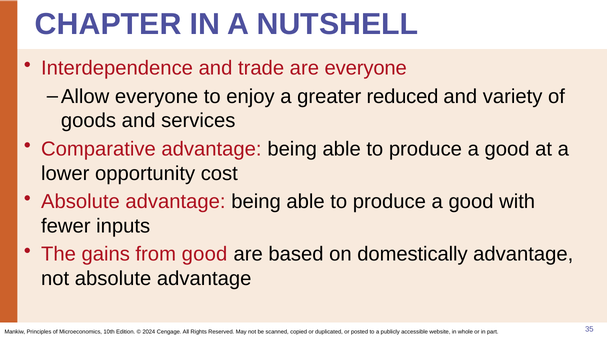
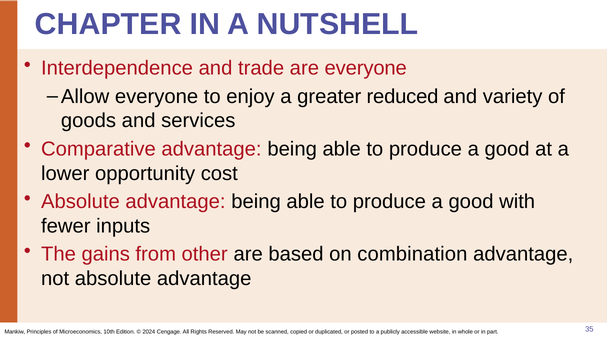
from good: good -> other (205, 255)
domestically: domestically -> combination (412, 255)
